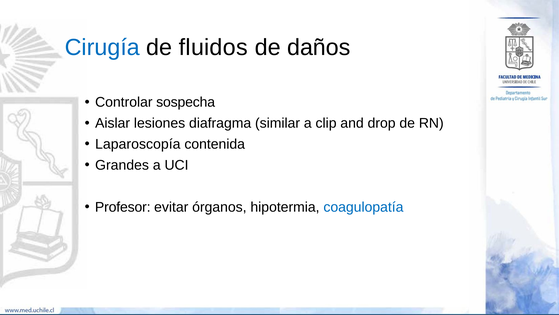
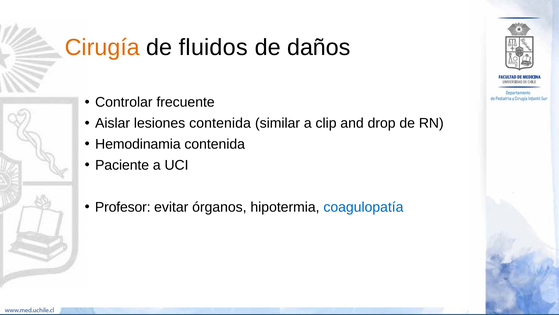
Cirugía colour: blue -> orange (102, 47)
sospecha: sospecha -> frecuente (186, 102)
lesiones diafragma: diafragma -> contenida (220, 123)
Laparoscopía: Laparoscopía -> Hemodinamia (138, 144)
Grandes: Grandes -> Paciente (122, 165)
